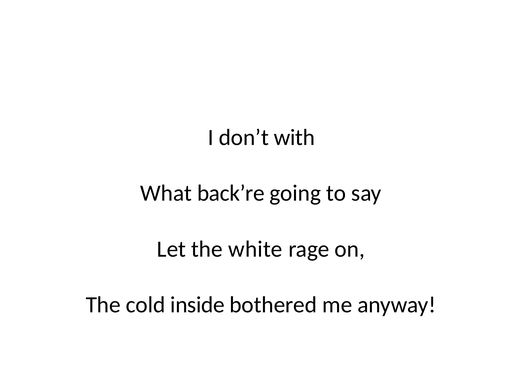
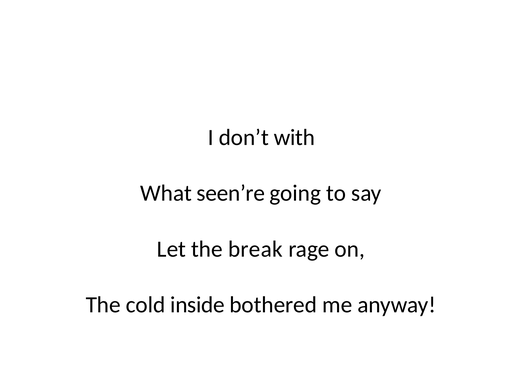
back’re: back’re -> seen’re (231, 193)
white: white -> break (255, 249)
